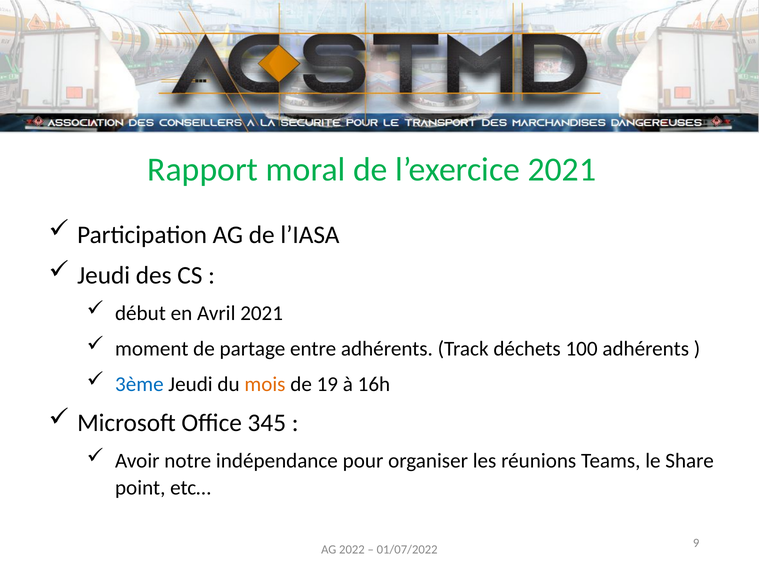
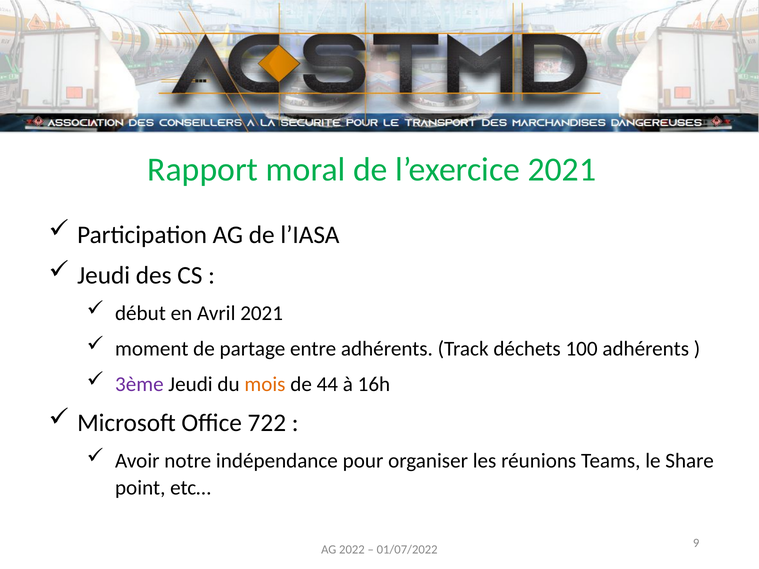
3ème colour: blue -> purple (139, 384)
19: 19 -> 44 (327, 384)
345: 345 -> 722 (267, 423)
